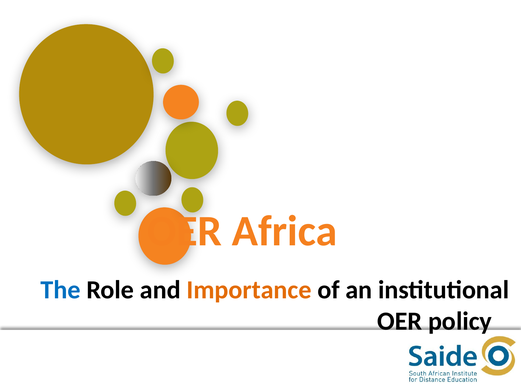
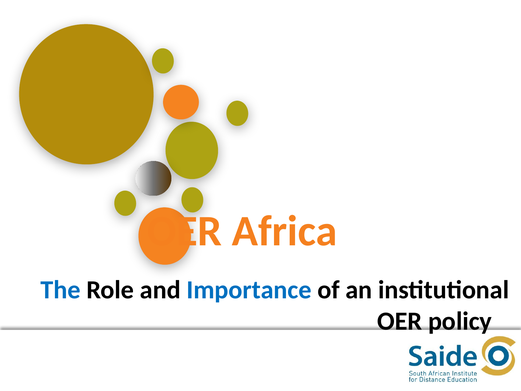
Importance colour: orange -> blue (249, 290)
